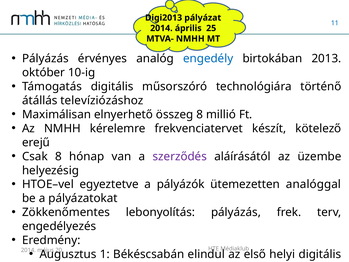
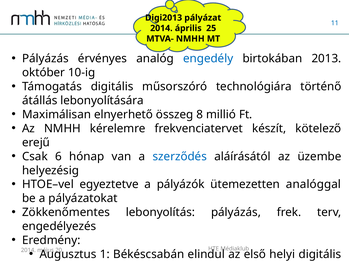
televíziózáshoz: televíziózáshoz -> lebonyolítására (102, 100)
Csak 8: 8 -> 6 (58, 156)
szerződés colour: purple -> blue (180, 156)
